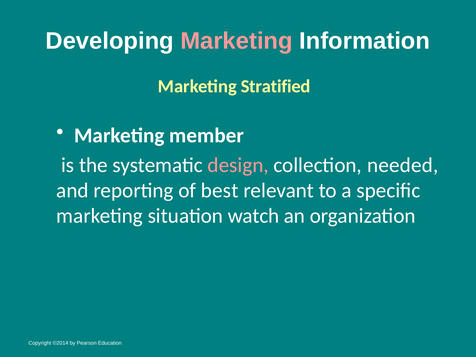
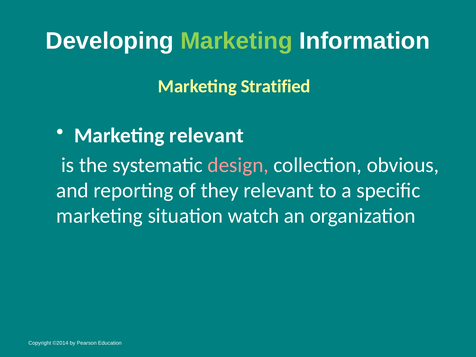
Marketing colour: pink -> light green (236, 41)
Marketing member: member -> relevant (207, 136)
needed: needed -> obvious (403, 165)
best: best -> they (220, 191)
